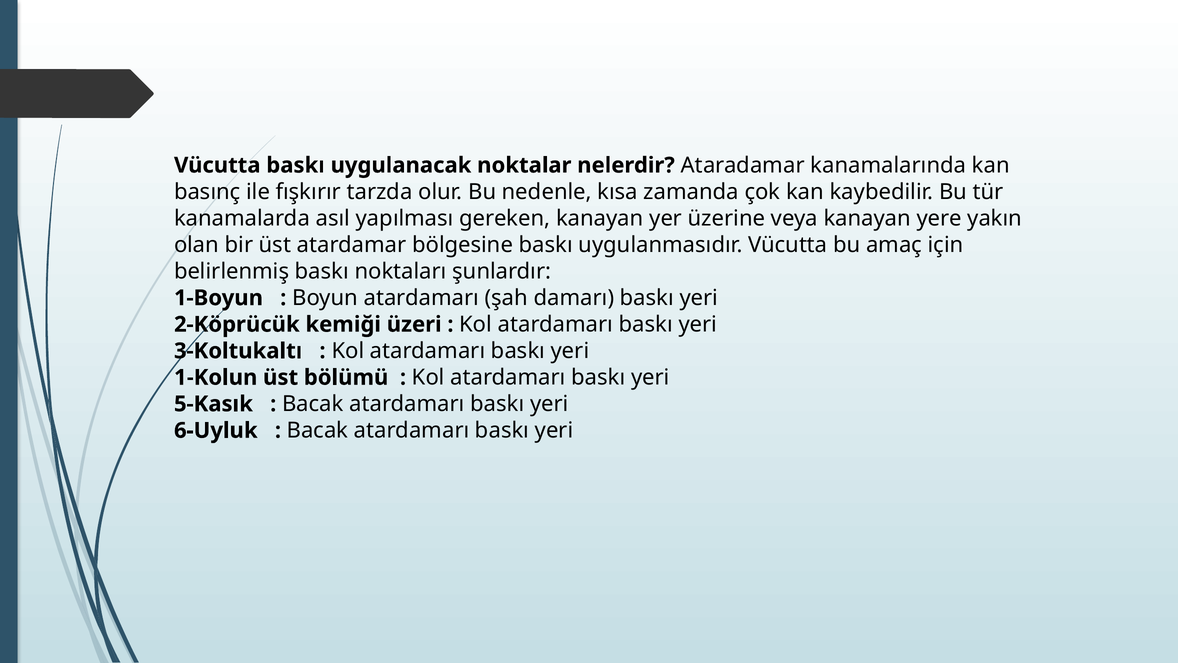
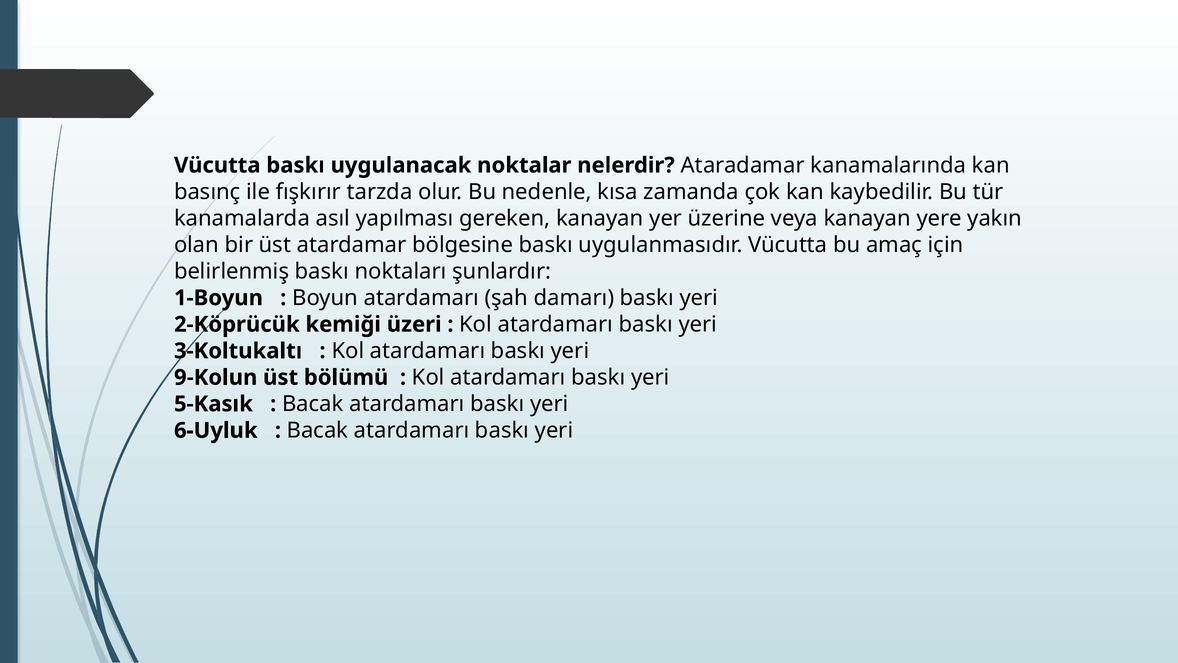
1-Kolun: 1-Kolun -> 9-Kolun (216, 377)
